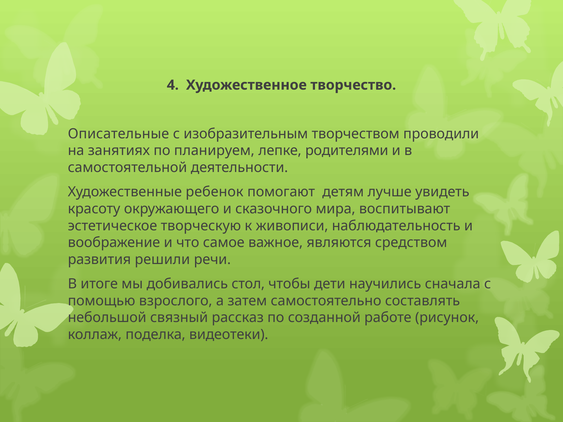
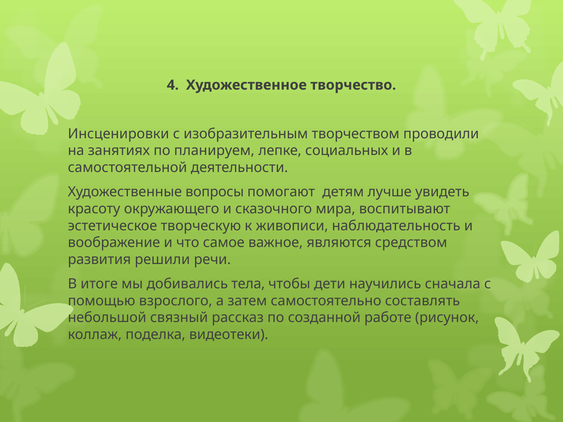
Описательные: Описательные -> Инсценировки (119, 134)
родителями: родителями -> социальных (347, 151)
ребенок: ребенок -> вопросы (215, 192)
стол: стол -> тела (248, 284)
